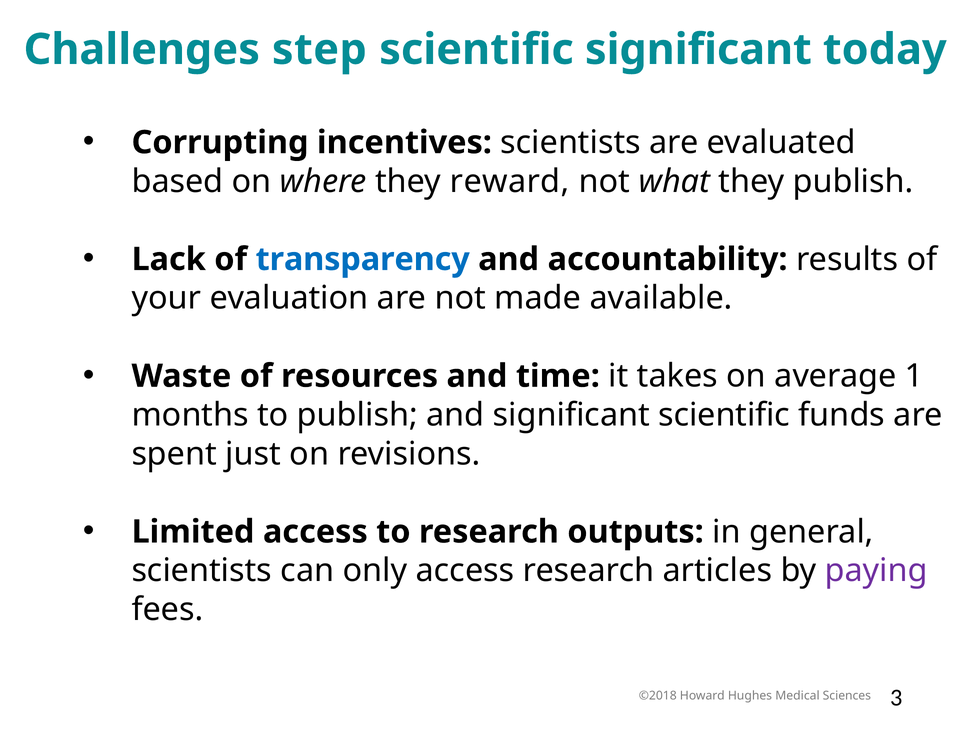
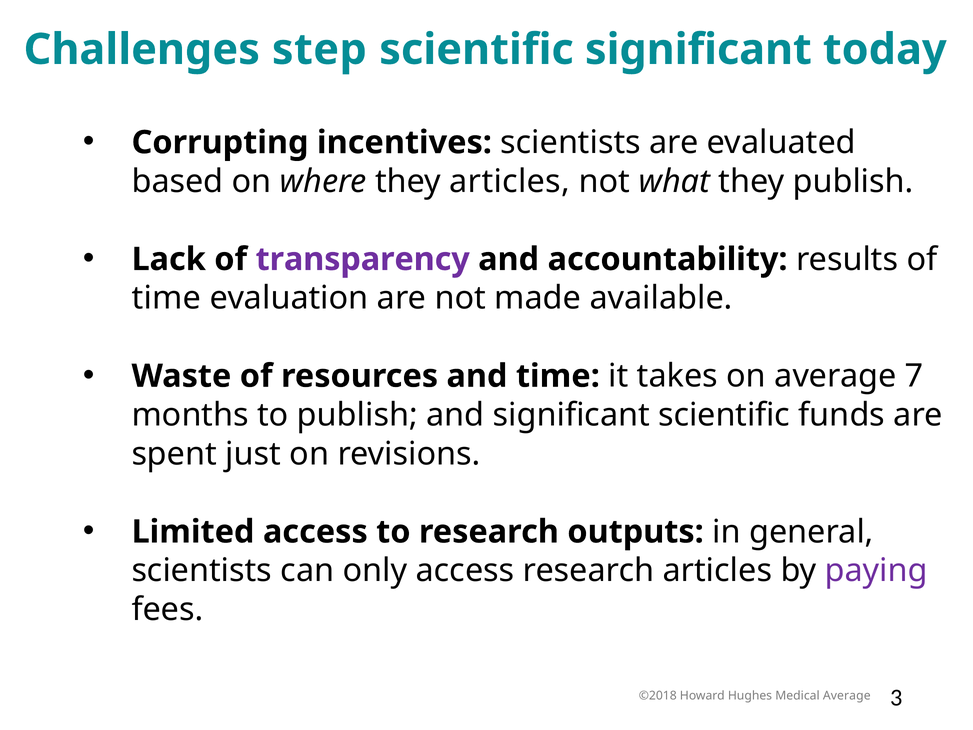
they reward: reward -> articles (510, 181)
transparency colour: blue -> purple (363, 259)
your: your -> time (166, 298)
1: 1 -> 7 (914, 376)
Medical Sciences: Sciences -> Average (847, 696)
